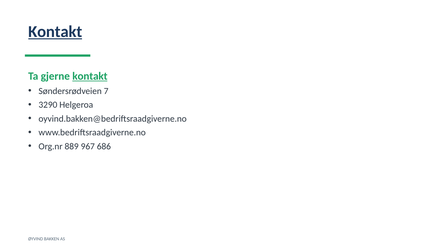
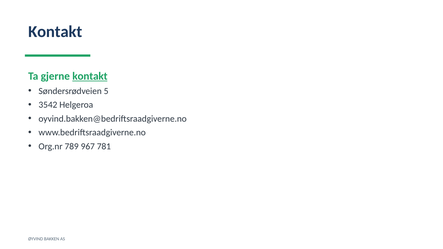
Kontakt underline: present -> none (55, 32)
7: 7 -> 5 (106, 91)
3290: 3290 -> 3542 (48, 105)
889: 889 -> 789 (72, 147)
686: 686 -> 781 (104, 147)
